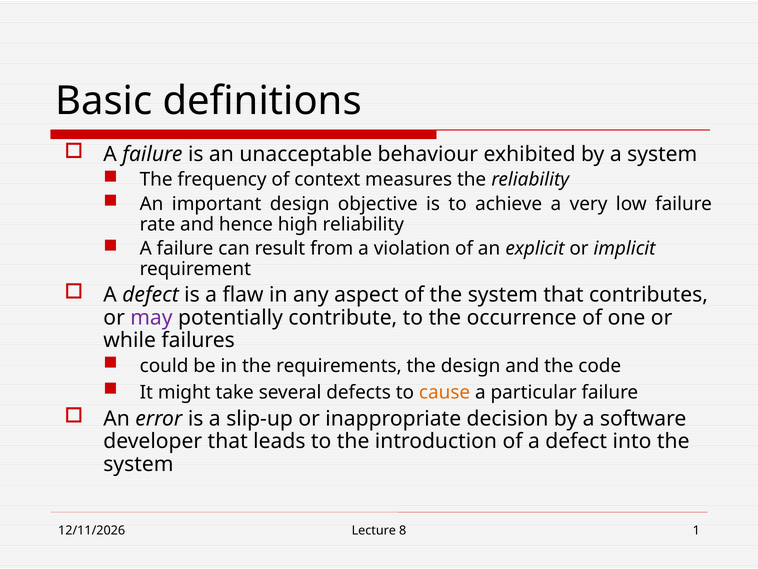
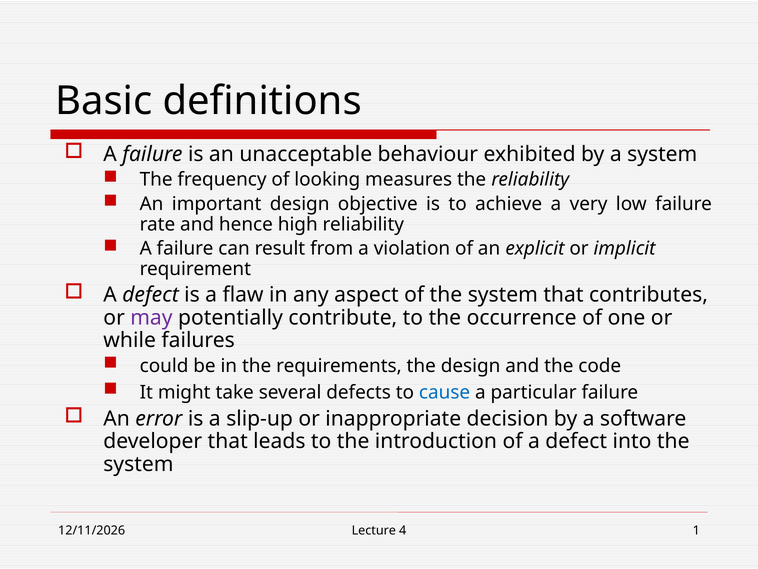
context: context -> looking (327, 179)
cause colour: orange -> blue (445, 392)
8: 8 -> 4 (403, 530)
